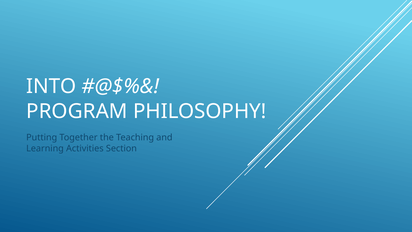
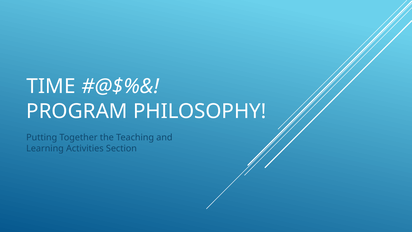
INTO: INTO -> TIME (51, 86)
